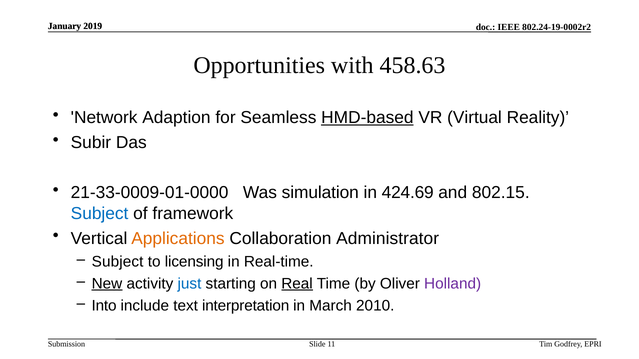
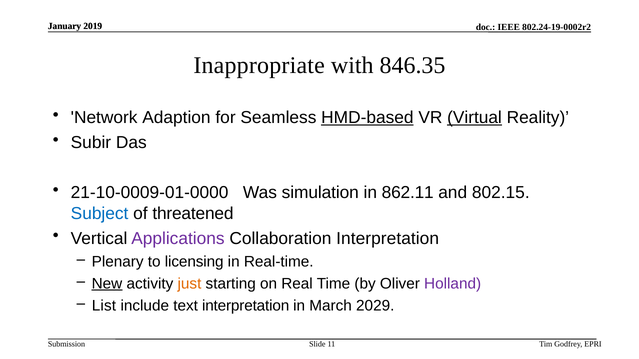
Opportunities: Opportunities -> Inappropriate (259, 66)
458.63: 458.63 -> 846.35 (413, 66)
Virtual underline: none -> present (475, 118)
21-33-0009-01-0000: 21-33-0009-01-0000 -> 21-10-0009-01-0000 (150, 193)
424.69: 424.69 -> 862.11 (408, 193)
framework: framework -> threatened (193, 214)
Applications colour: orange -> purple (178, 239)
Collaboration Administrator: Administrator -> Interpretation (388, 239)
Subject: Subject -> Plenary (118, 262)
just colour: blue -> orange (189, 284)
Real underline: present -> none (297, 284)
Into: Into -> List (104, 306)
2010: 2010 -> 2029 (375, 306)
